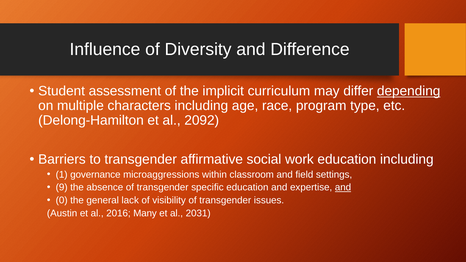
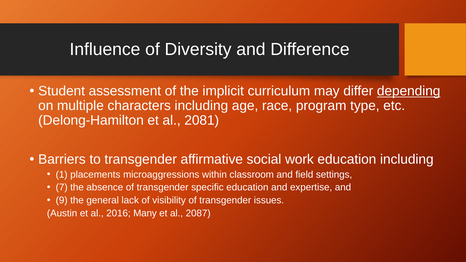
2092: 2092 -> 2081 (202, 120)
governance: governance -> placements (95, 175)
9: 9 -> 7 (62, 187)
and underline: present -> none (343, 187)
0: 0 -> 9 (62, 200)
2031: 2031 -> 2087 (198, 213)
